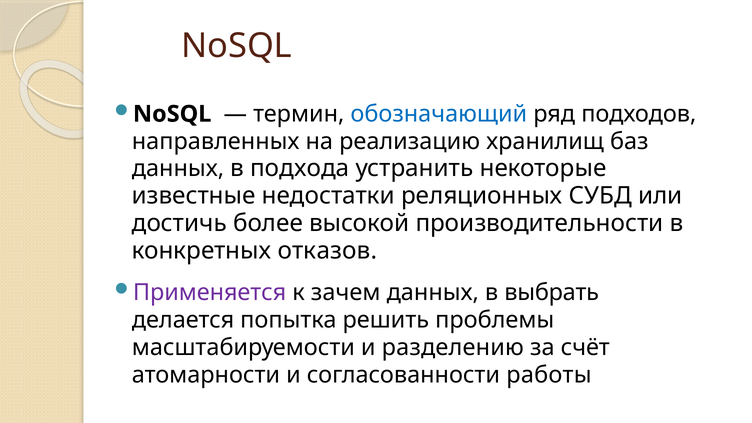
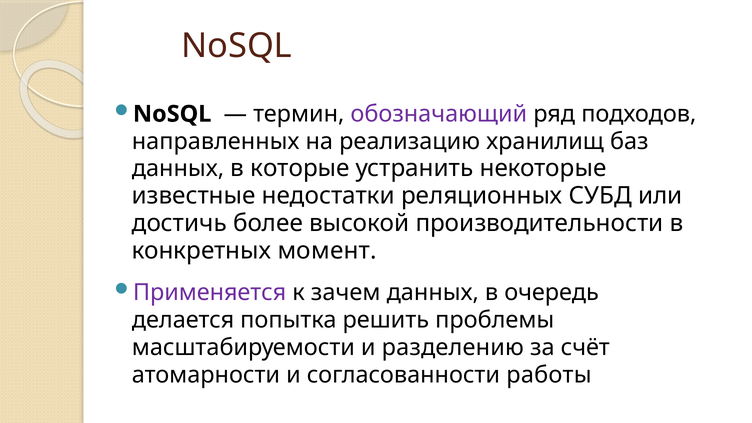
обозначающий colour: blue -> purple (439, 114)
подхода: подхода -> которые (300, 168)
отказов: отказов -> момент (327, 251)
выбрать: выбрать -> очередь (552, 293)
